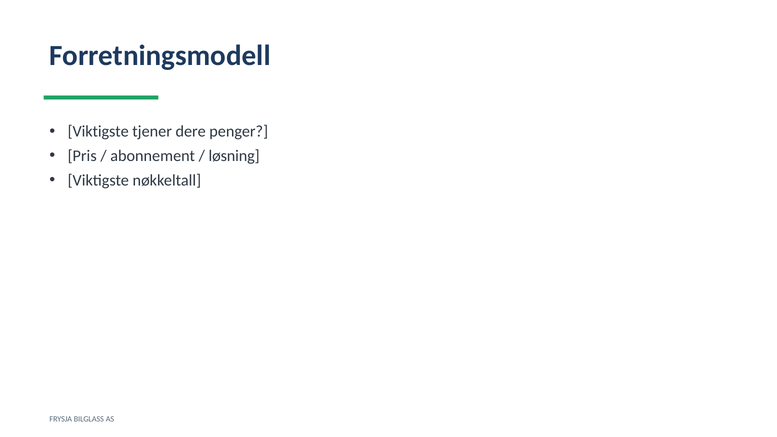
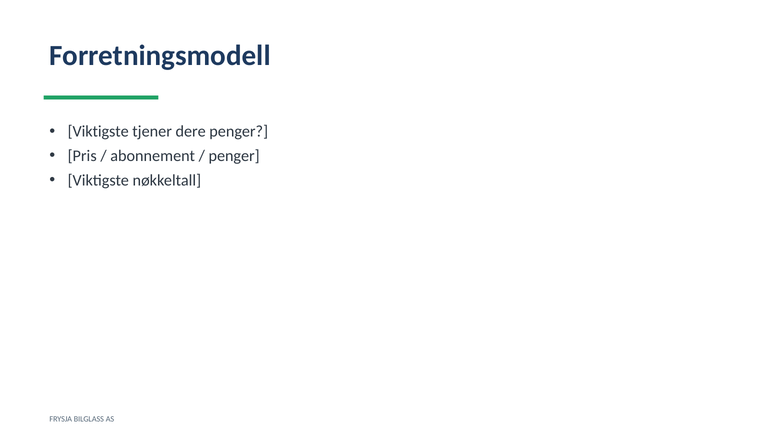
løsning: løsning -> penger (234, 156)
